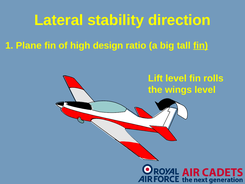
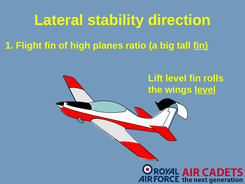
Plane: Plane -> Flight (29, 45)
design: design -> planes (108, 45)
level underline: none -> present (205, 90)
